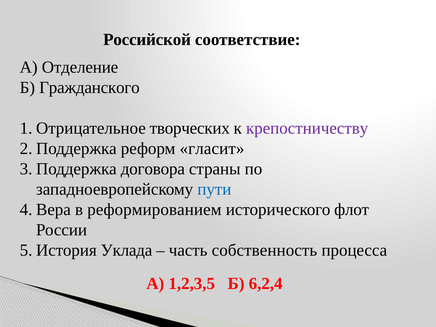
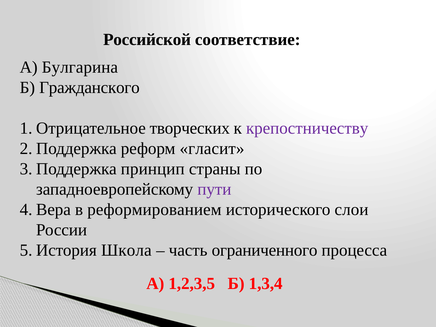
Отделение: Отделение -> Булгарина (80, 67)
договора: договора -> принцип (153, 169)
пути colour: blue -> purple (214, 189)
флот: флот -> слои (352, 210)
Уклада: Уклада -> Школа (126, 250)
собственность: собственность -> ограниченного (265, 250)
6,2,4: 6,2,4 -> 1,3,4 (266, 283)
